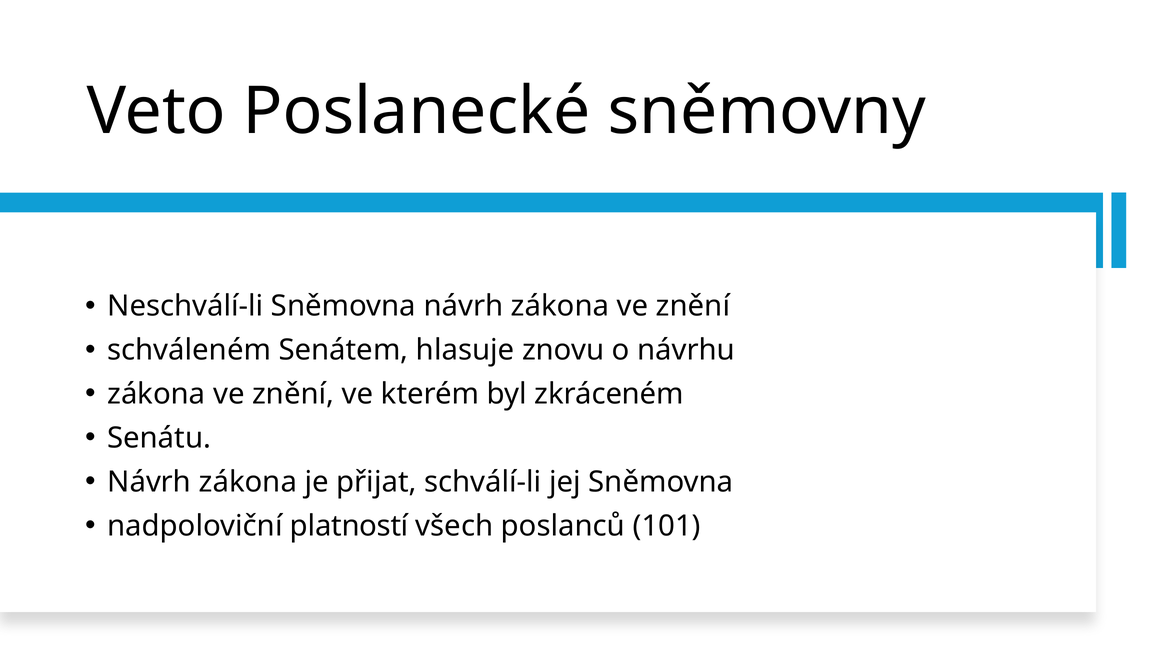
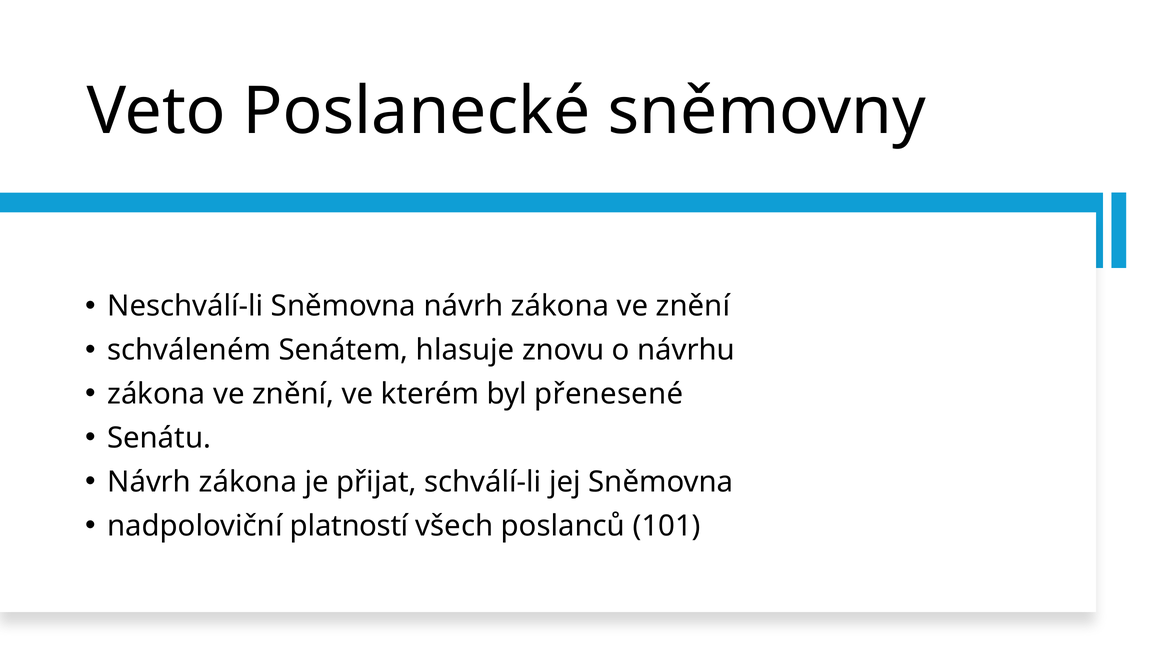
zkráceném: zkráceném -> přenesené (609, 394)
